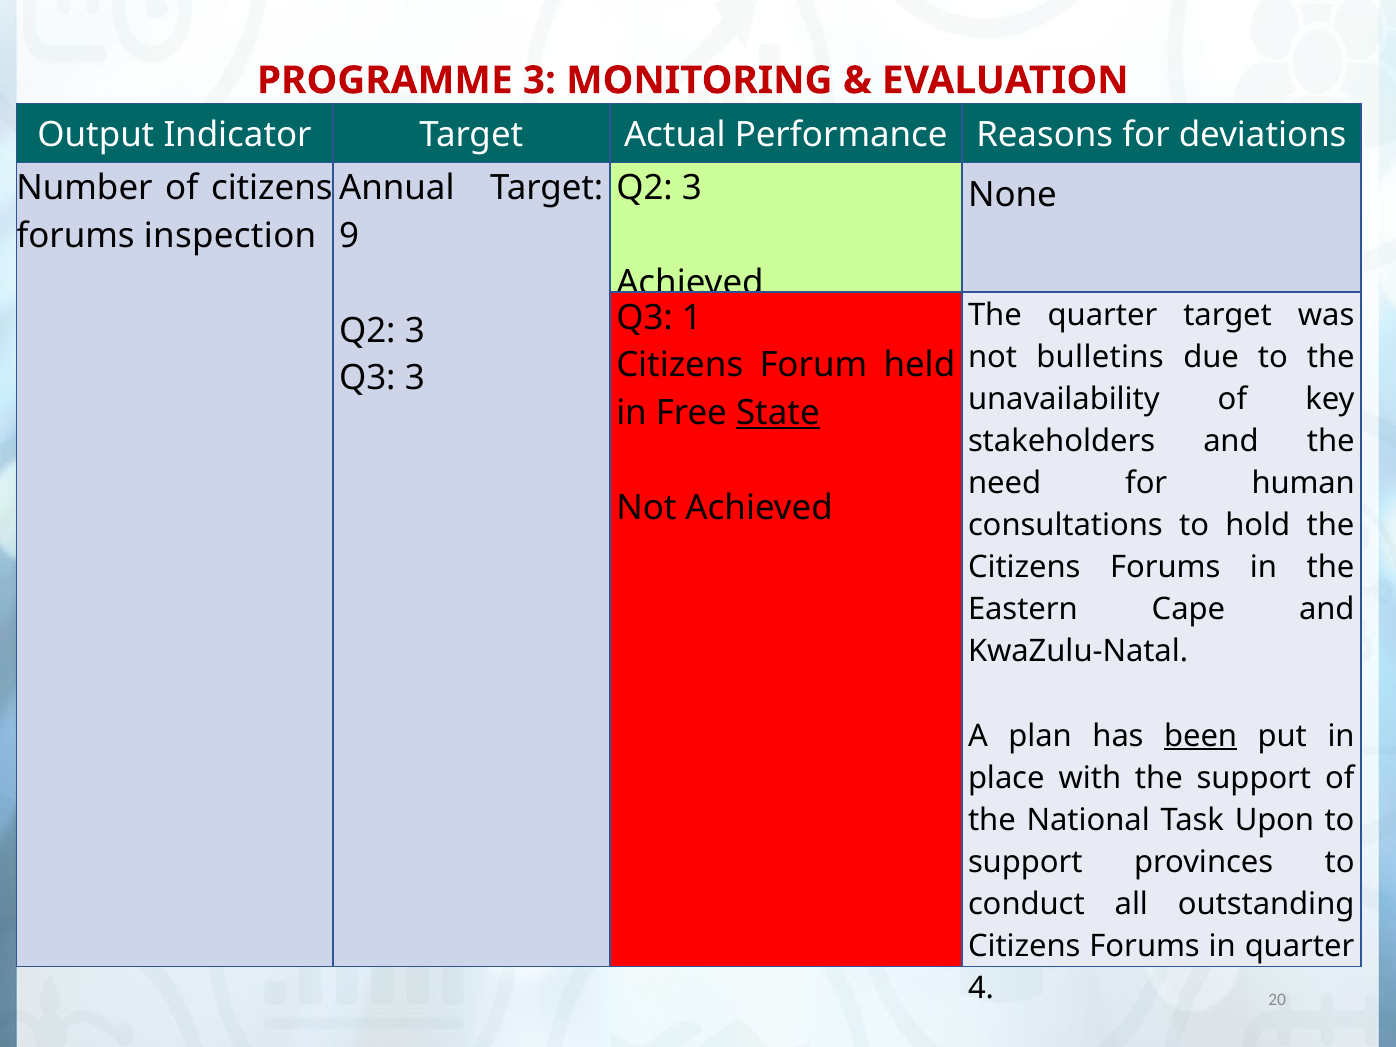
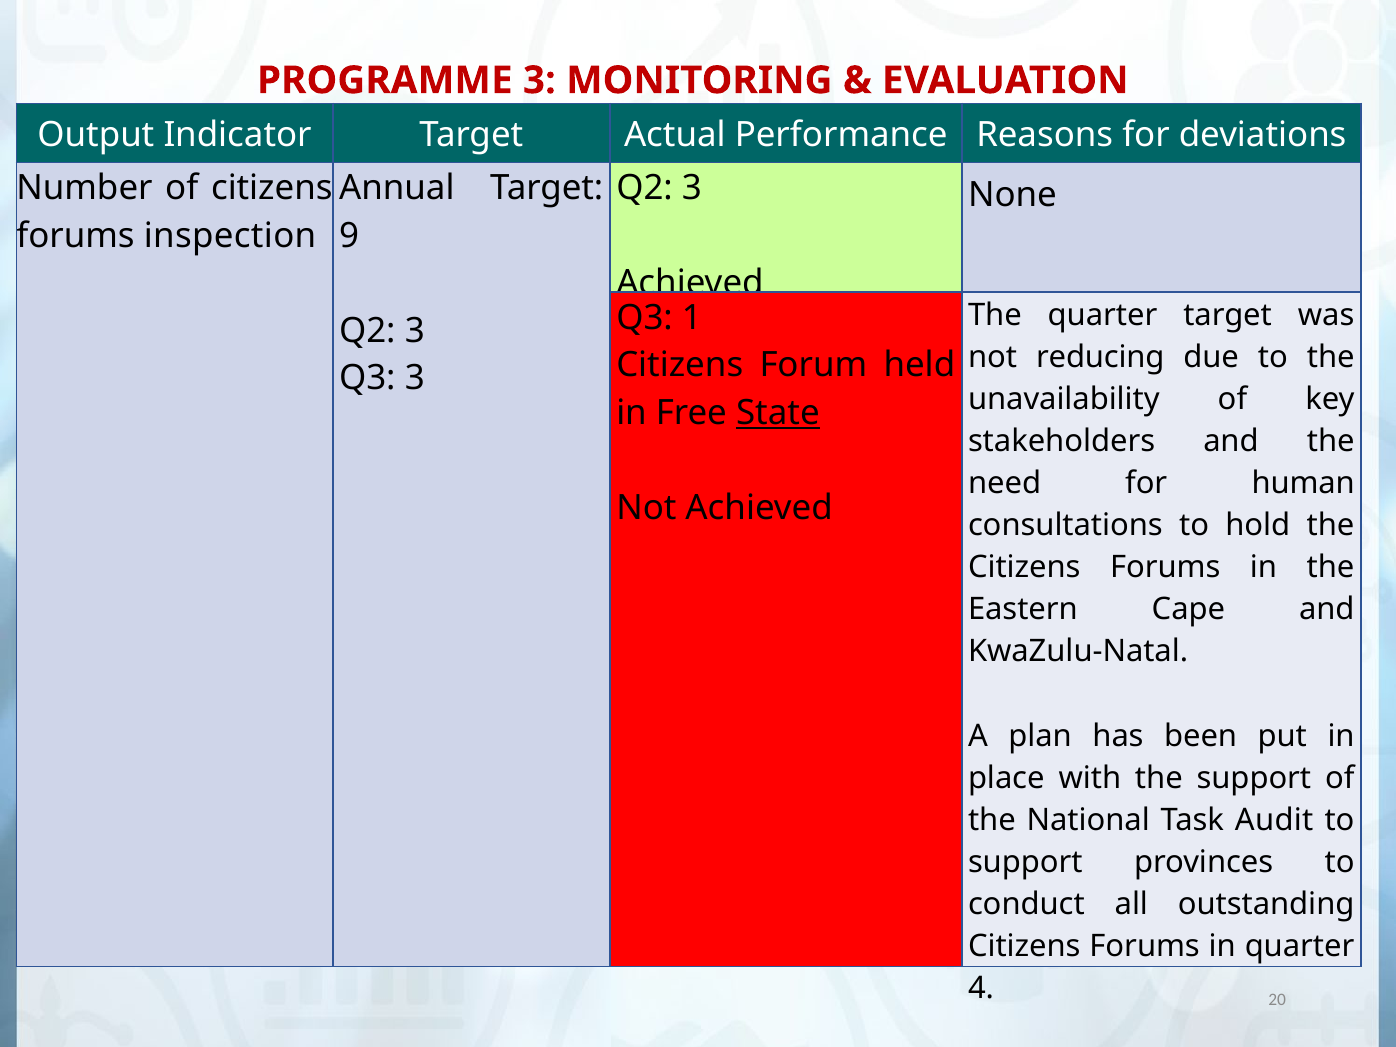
bulletins: bulletins -> reducing (1100, 357)
been underline: present -> none (1201, 736)
Upon: Upon -> Audit (1274, 820)
